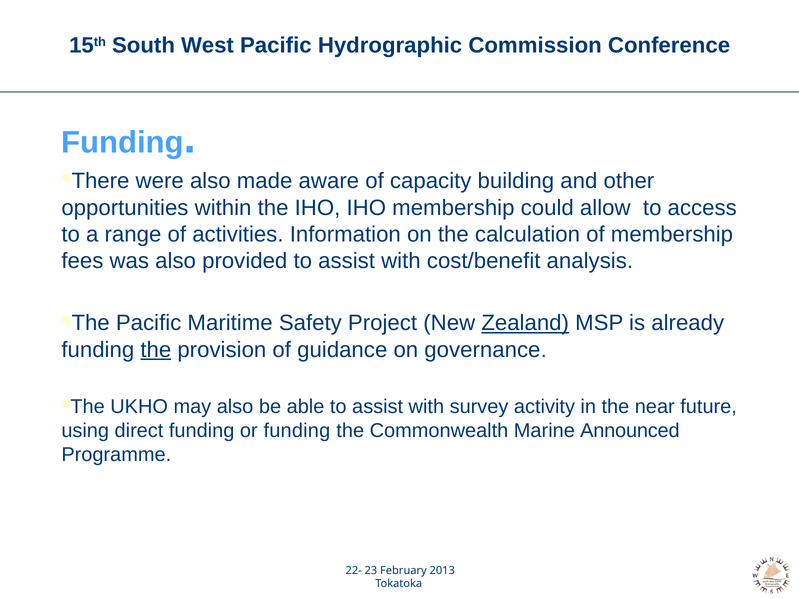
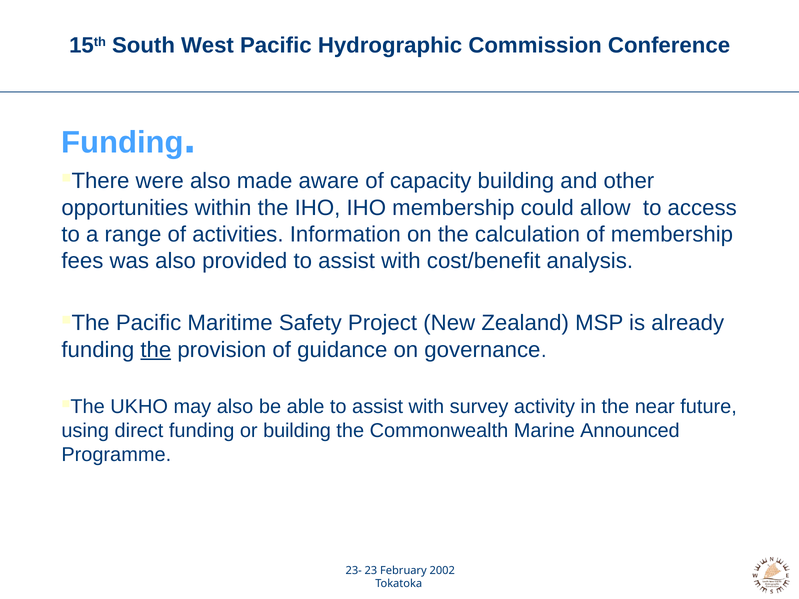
Zealand underline: present -> none (525, 323)
or funding: funding -> building (297, 431)
22-: 22- -> 23- (354, 571)
2013: 2013 -> 2002 (442, 571)
